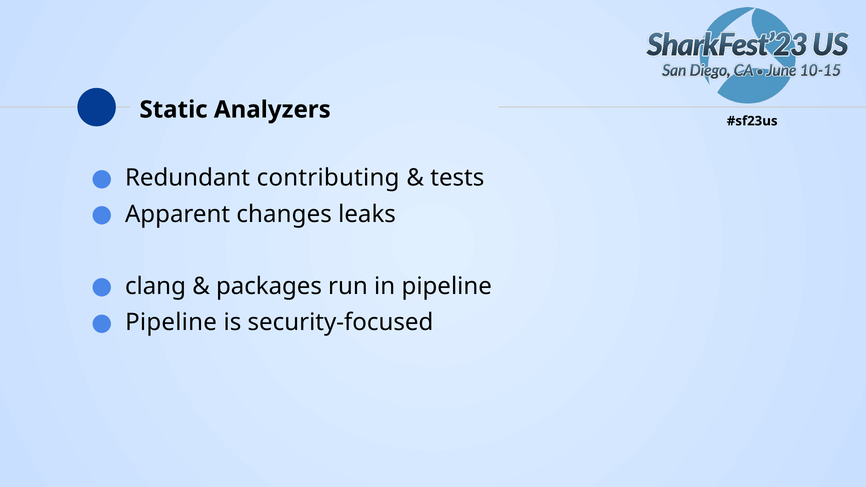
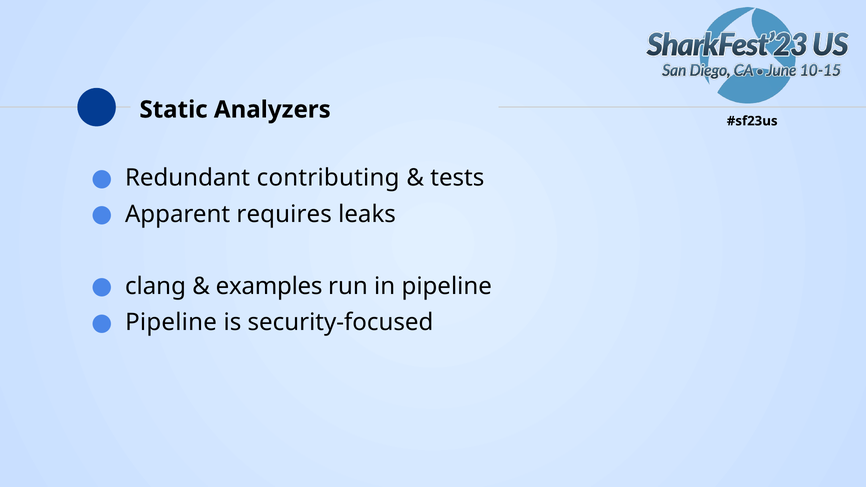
changes: changes -> requires (284, 214)
packages: packages -> examples (269, 286)
